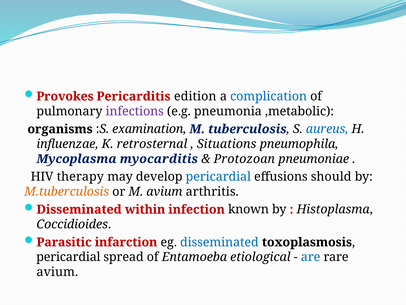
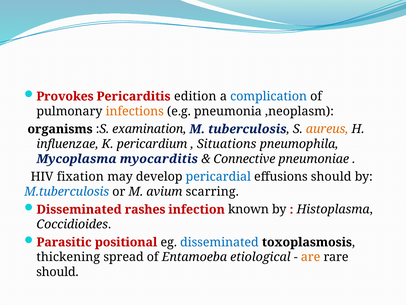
infections colour: purple -> orange (135, 111)
,metabolic: ,metabolic -> ,neoplasm (299, 111)
aureus colour: blue -> orange (327, 129)
retrosternal: retrosternal -> pericardium (152, 144)
Protozoan: Protozoan -> Connective (244, 159)
therapy: therapy -> fixation (80, 176)
M.tuberculosis colour: orange -> blue (67, 191)
arthritis: arthritis -> scarring (212, 191)
within: within -> rashes (145, 209)
infarction: infarction -> positional (126, 242)
pericardial: pericardial -> thickening (68, 257)
are colour: blue -> orange (311, 257)
avium: avium -> should (57, 272)
